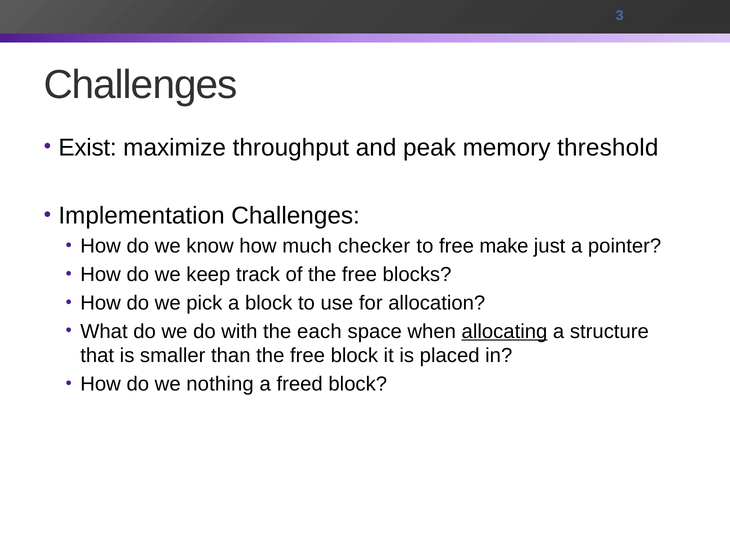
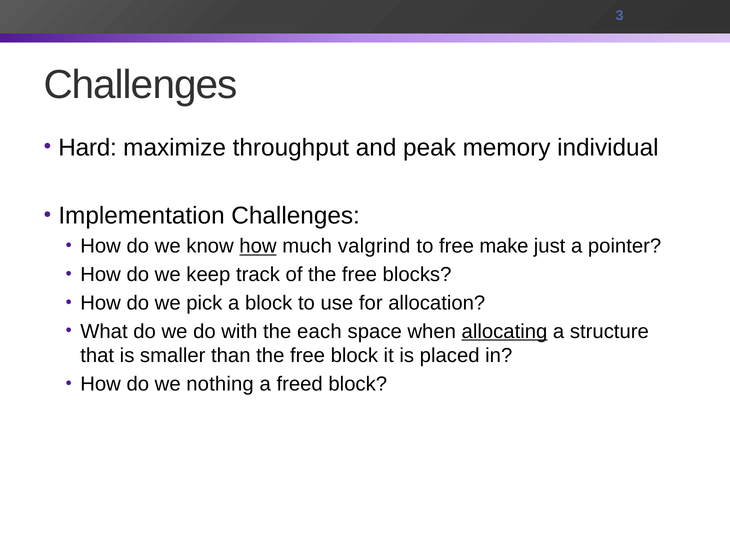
Exist: Exist -> Hard (88, 148)
threshold: threshold -> individual (608, 148)
how underline: none -> present (258, 246)
checker: checker -> valgrind (374, 246)
